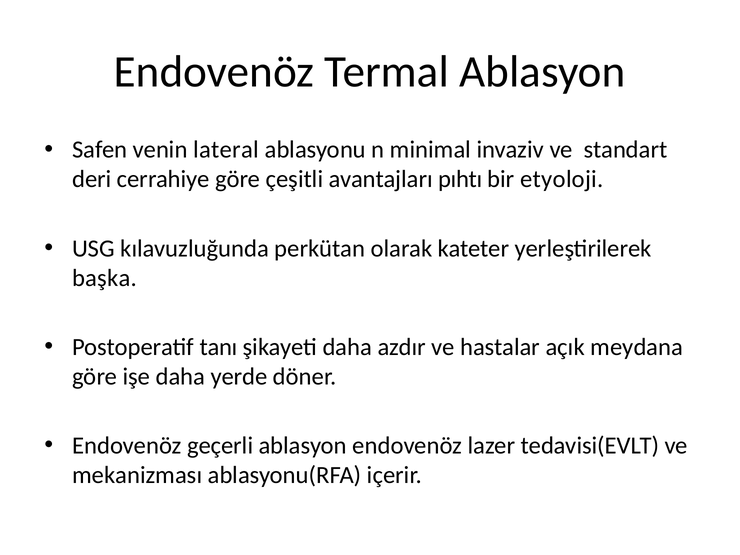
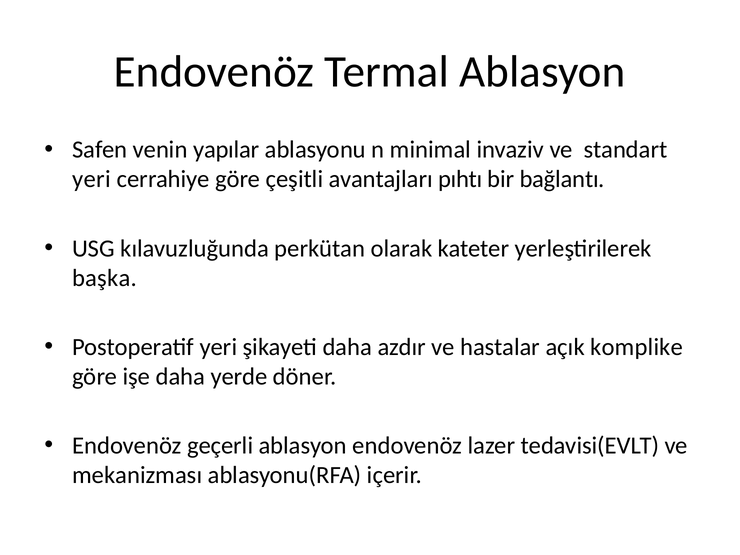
lateral: lateral -> yapılar (226, 150)
deri: deri -> yeri (92, 179)
etyoloji: etyoloji -> bağlantı (562, 179)
Postoperatif tanı: tanı -> yeri (218, 347)
meydana: meydana -> komplike (637, 347)
